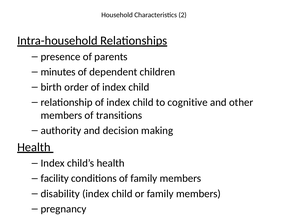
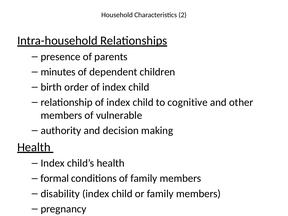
transitions: transitions -> vulnerable (119, 115)
facility: facility -> formal (55, 178)
